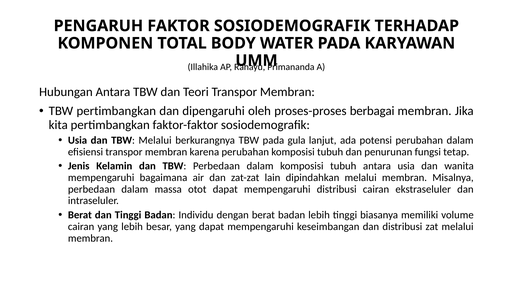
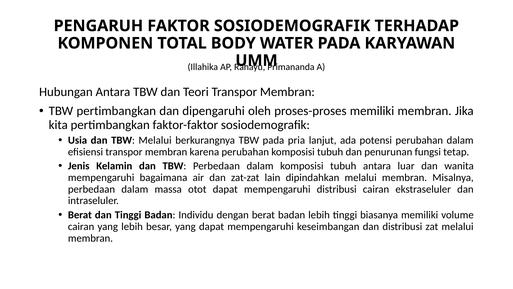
proses-proses berbagai: berbagai -> memiliki (372, 111)
gula: gula -> pria (296, 140)
antara usia: usia -> luar (406, 166)
